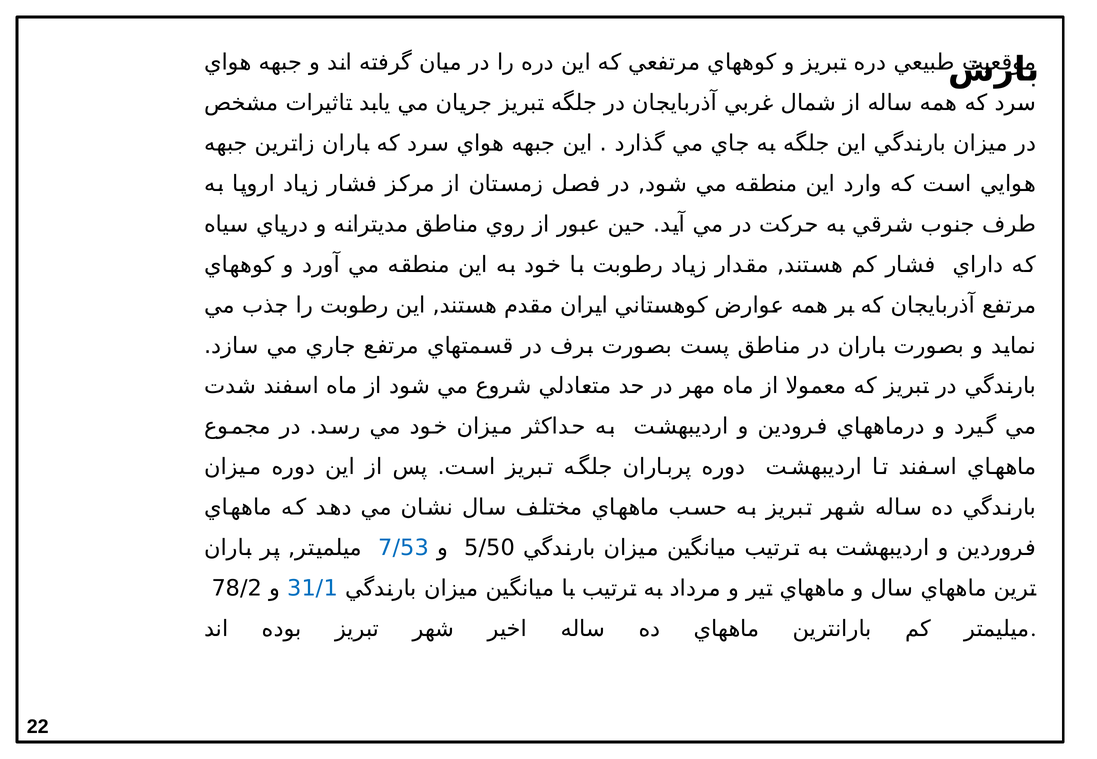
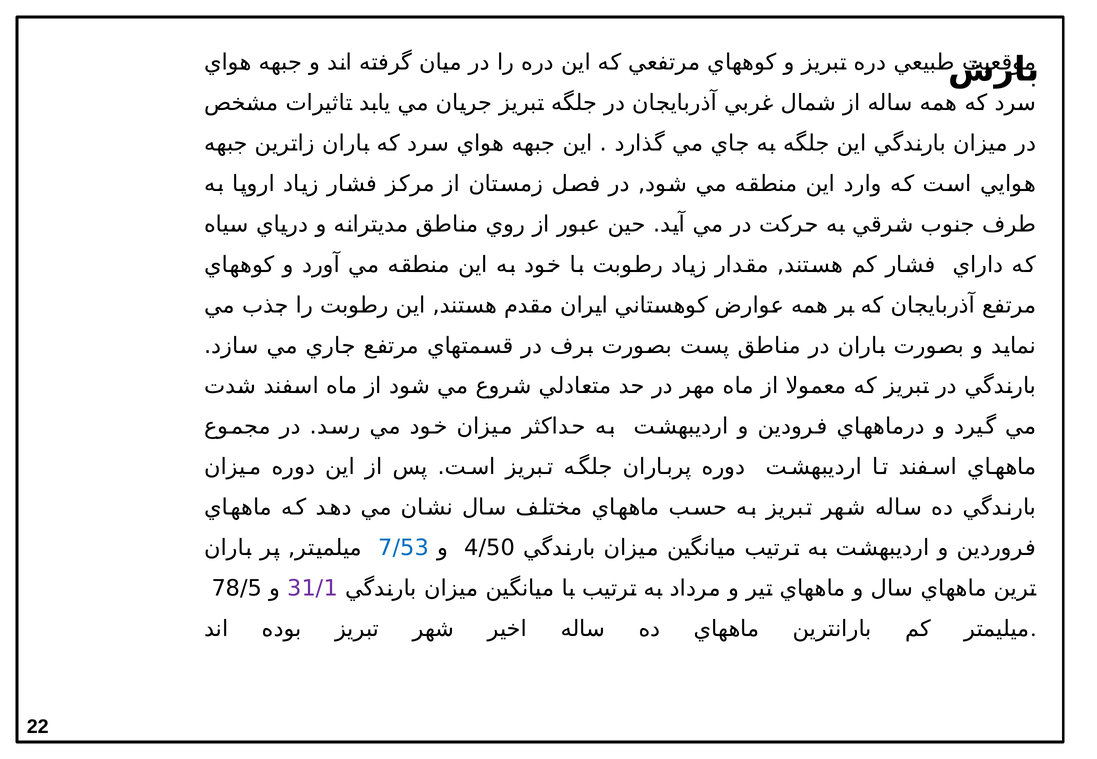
5/50: 5/50 -> 4/50 (490, 548)
78/2: 78/2 -> 78/5 (237, 589)
31/1 colour: blue -> purple (313, 589)
